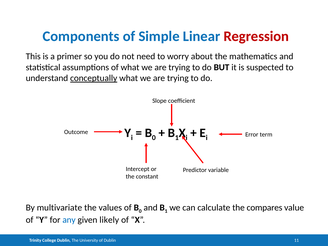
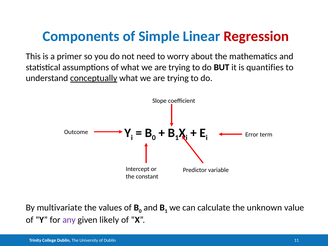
suspected: suspected -> quantifies (265, 67)
compares: compares -> unknown (264, 208)
any colour: blue -> purple (69, 220)
